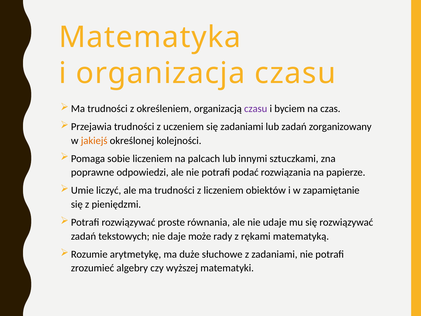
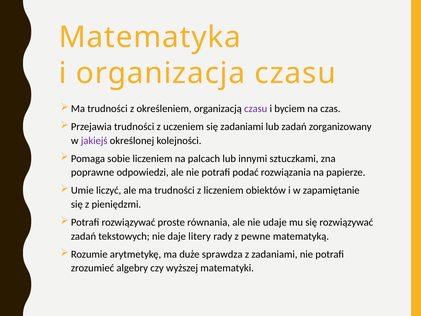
jakiejś colour: orange -> purple (94, 140)
może: może -> litery (200, 236)
rękami: rękami -> pewne (256, 236)
słuchowe: słuchowe -> sprawdza (222, 254)
